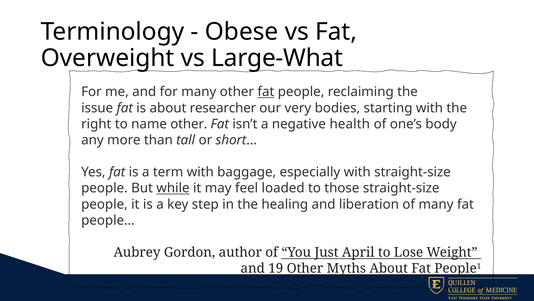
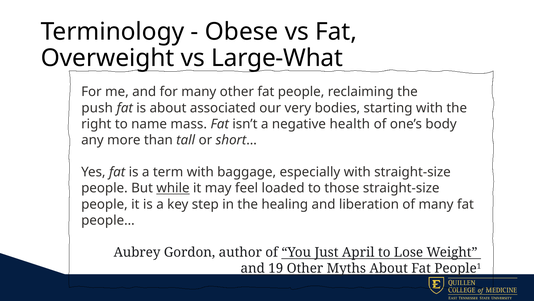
fat underline: present -> none (266, 92)
issue: issue -> push (97, 108)
researcher: researcher -> associated (223, 108)
name other: other -> mass (189, 124)
